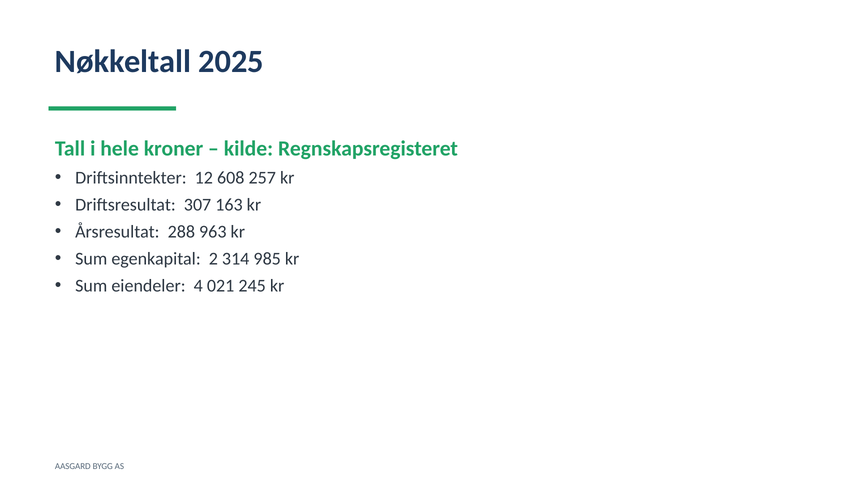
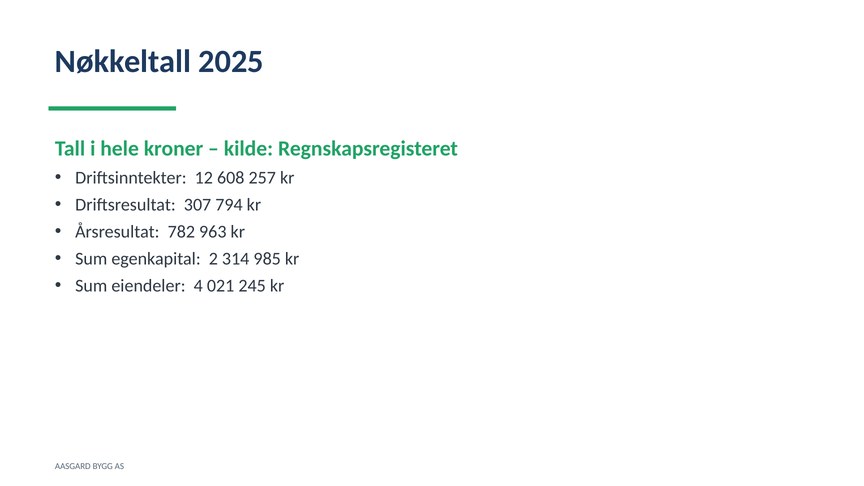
163: 163 -> 794 (229, 205)
288: 288 -> 782 (181, 232)
